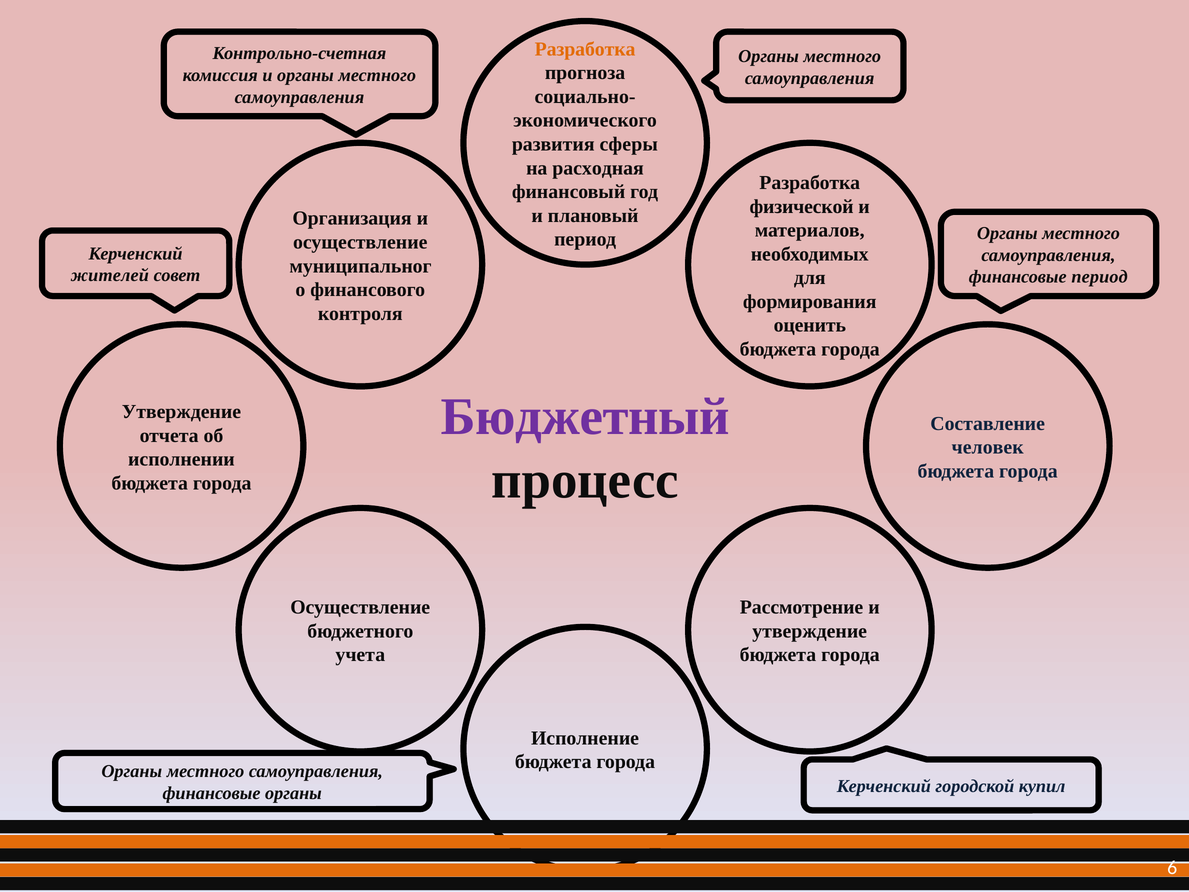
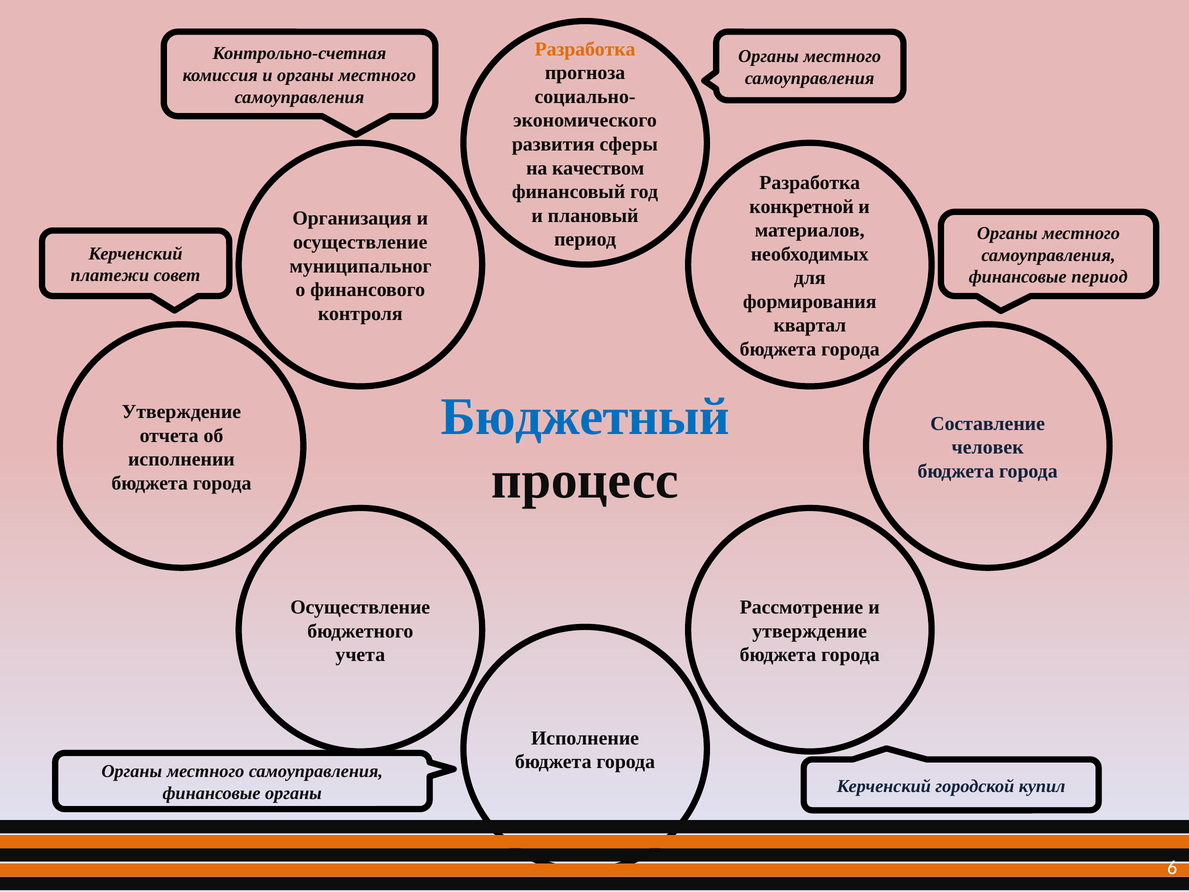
расходная: расходная -> качеством (598, 168)
физической: физической -> конкретной (802, 206)
жителей: жителей -> платежи (110, 275)
оценить: оценить -> квартал (810, 325)
Бюджетный colour: purple -> blue (585, 417)
